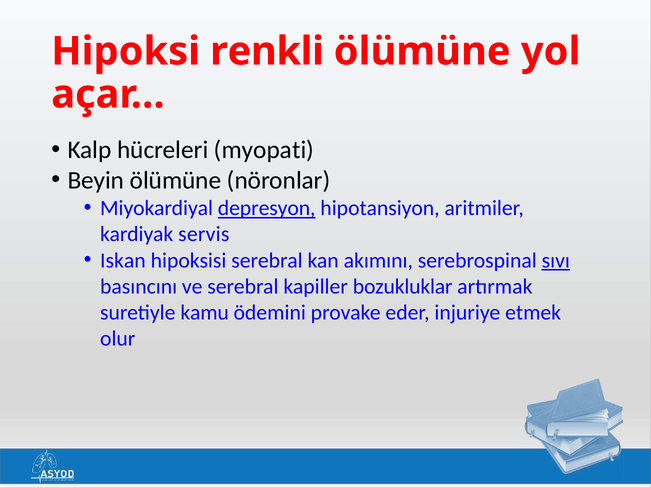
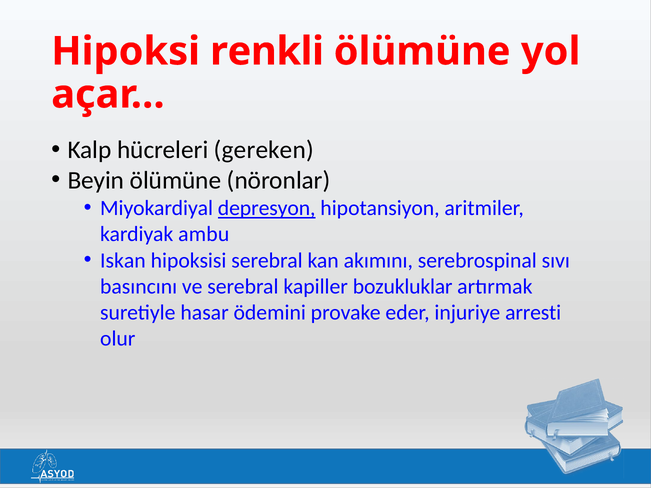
myopati: myopati -> gereken (264, 150)
servis: servis -> ambu (204, 234)
sıvı underline: present -> none (556, 260)
kamu: kamu -> hasar (205, 313)
etmek: etmek -> arresti (533, 313)
